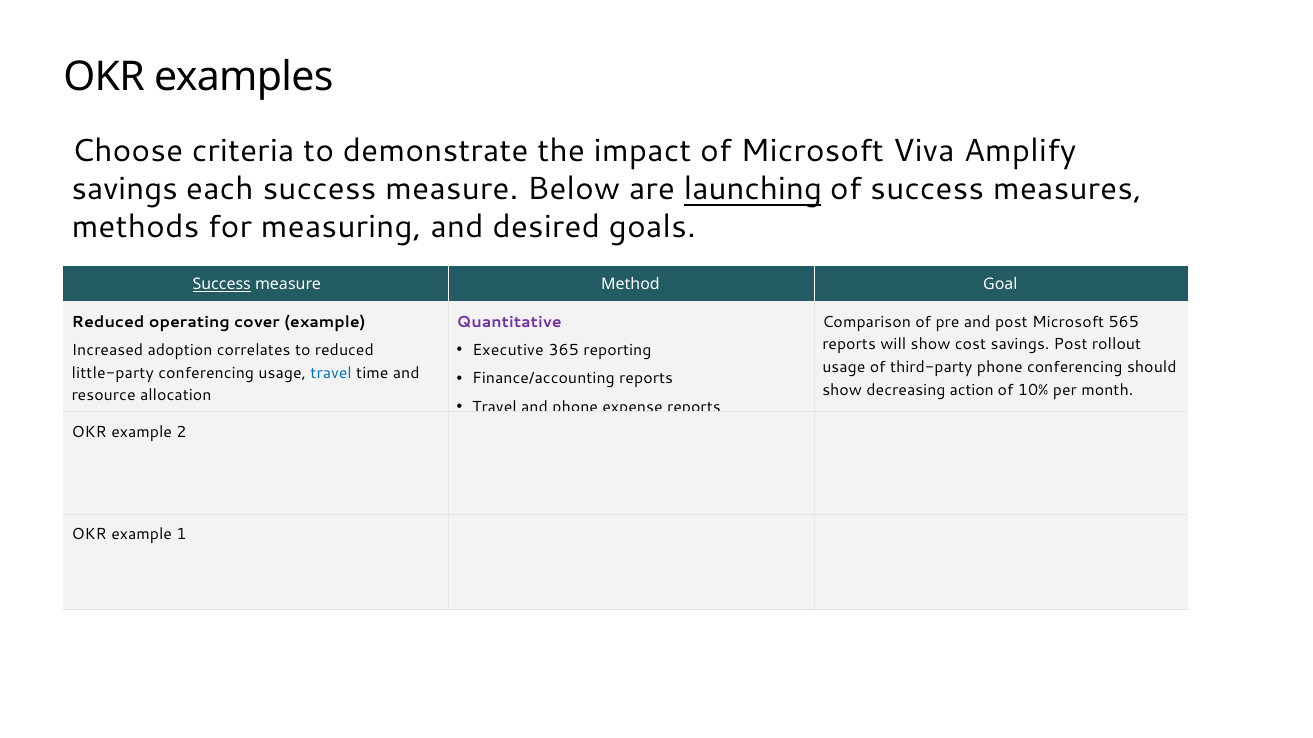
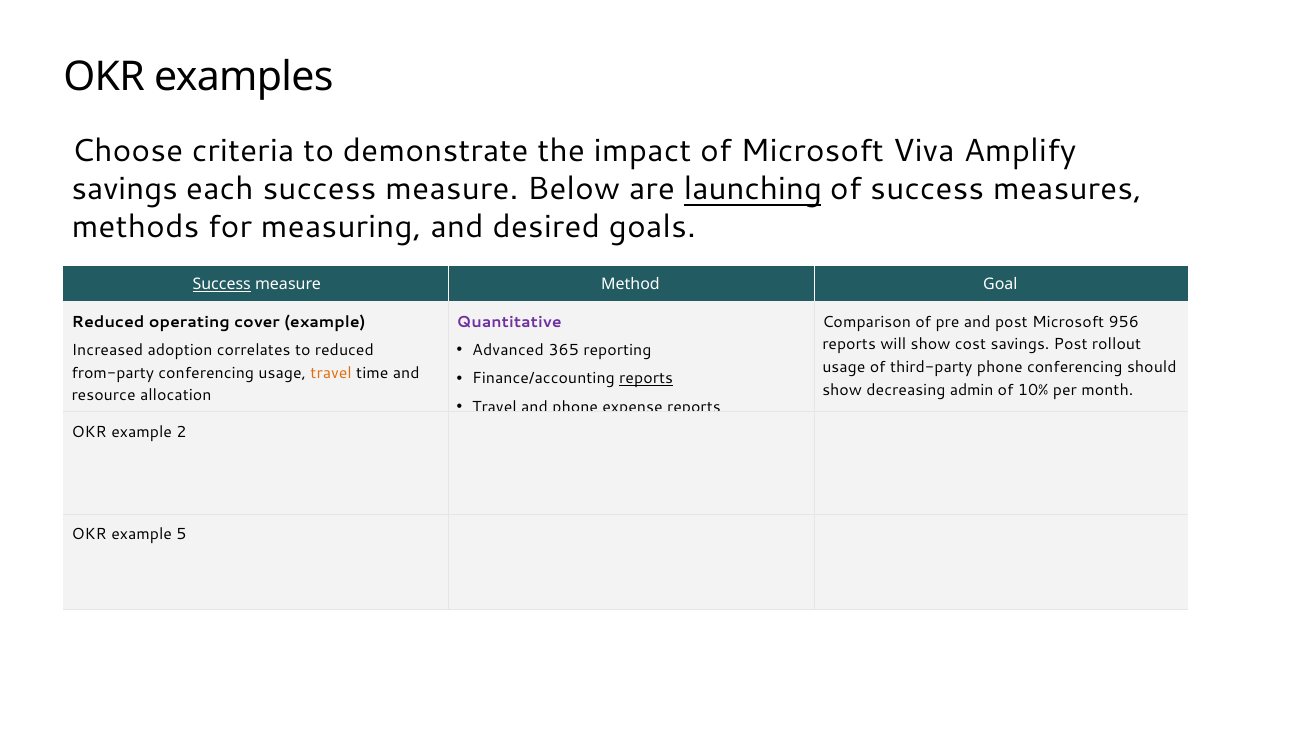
565: 565 -> 956 (1124, 322)
Executive: Executive -> Advanced (508, 351)
little-party: little-party -> from-party (113, 373)
travel colour: blue -> orange (331, 373)
reports underline: none -> present (646, 379)
action: action -> admin (972, 390)
1: 1 -> 5 (182, 535)
